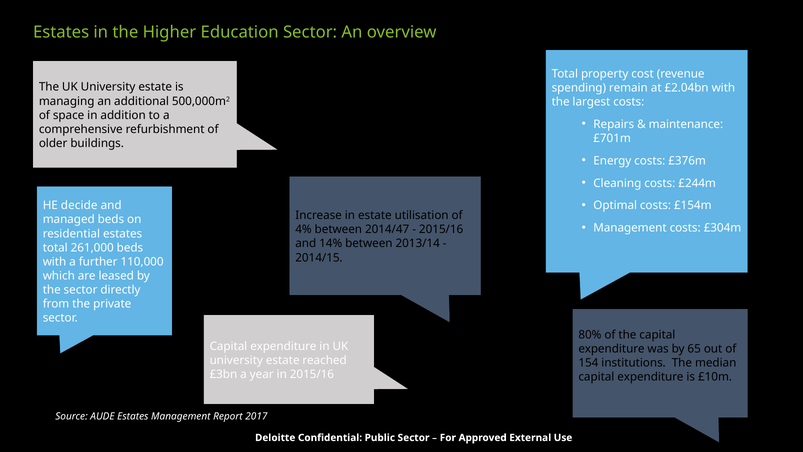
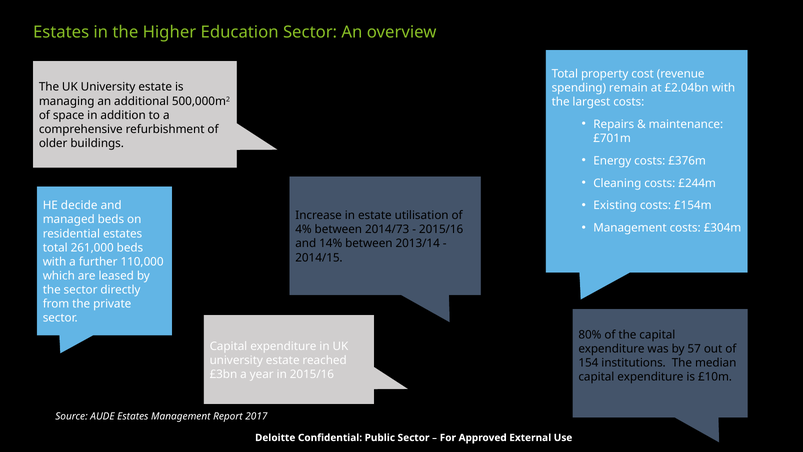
Optimal: Optimal -> Existing (615, 205)
2014/47: 2014/47 -> 2014/73 (387, 229)
65: 65 -> 57 (694, 349)
